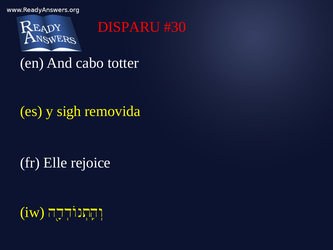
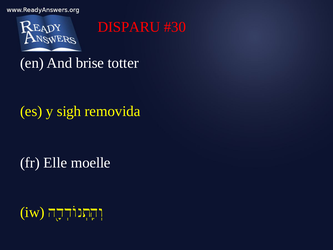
cabo: cabo -> brise (90, 63)
rejoice: rejoice -> moelle (91, 162)
